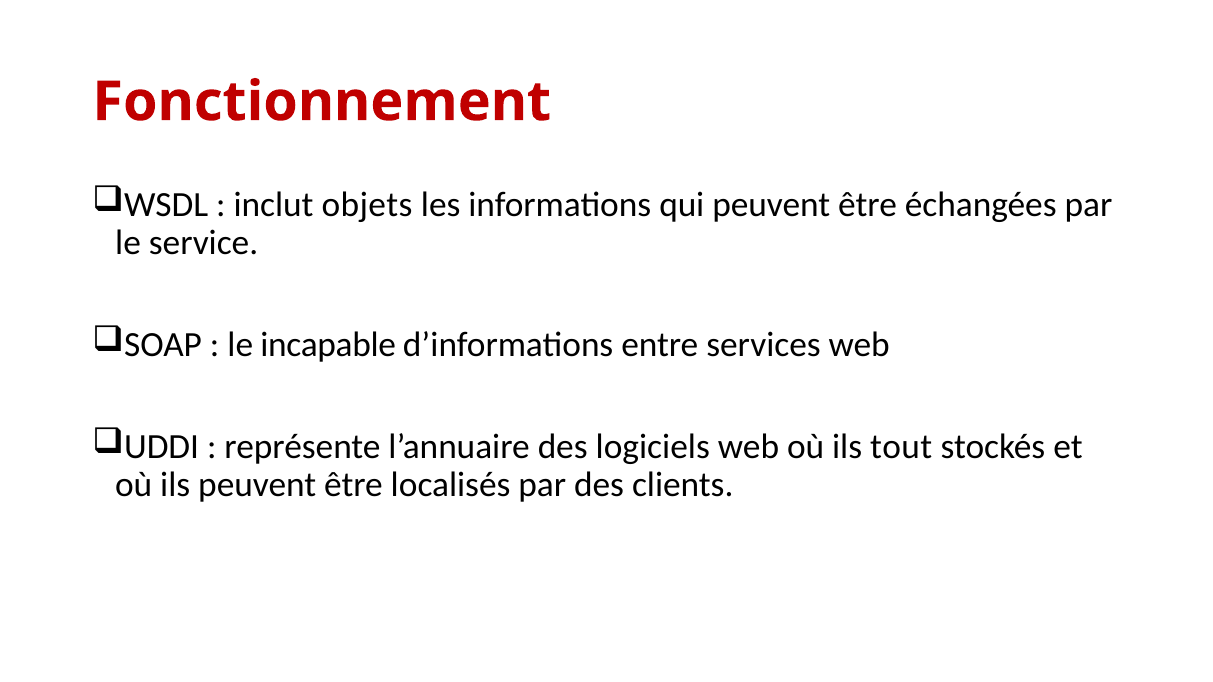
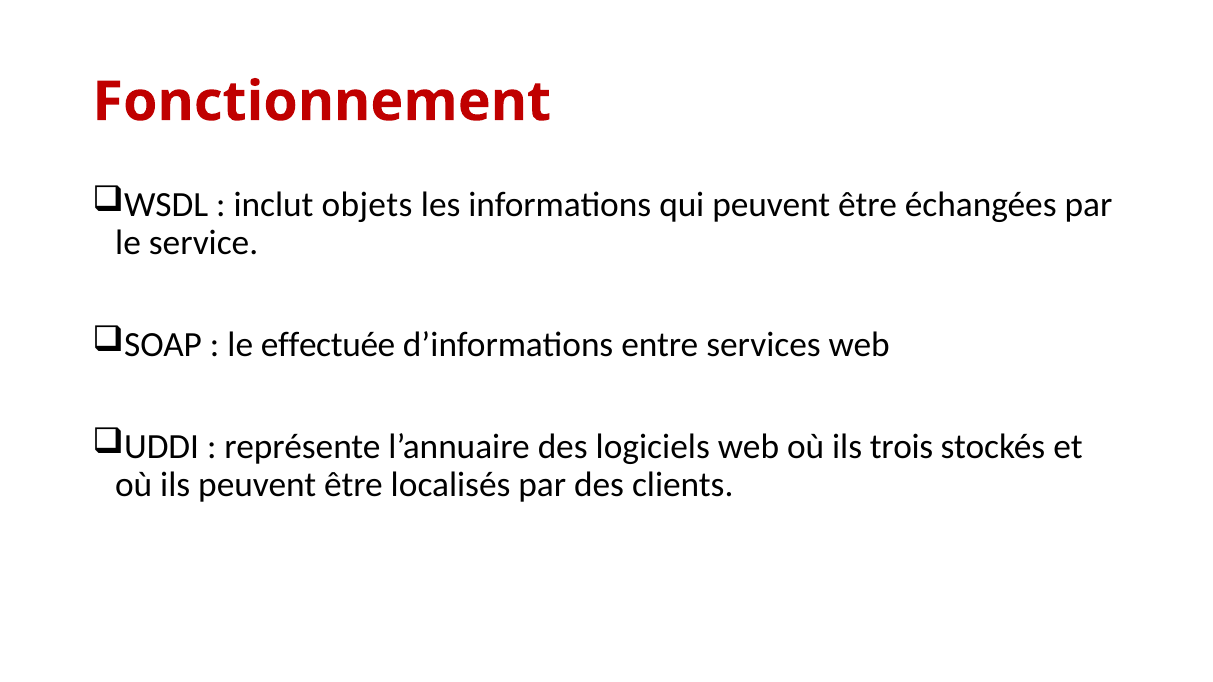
incapable: incapable -> effectuée (328, 345)
tout: tout -> trois (902, 447)
